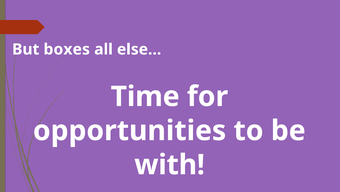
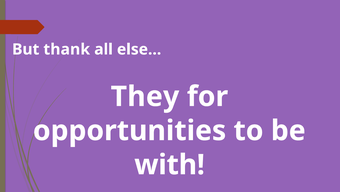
boxes: boxes -> thank (67, 49)
Time: Time -> They (145, 96)
